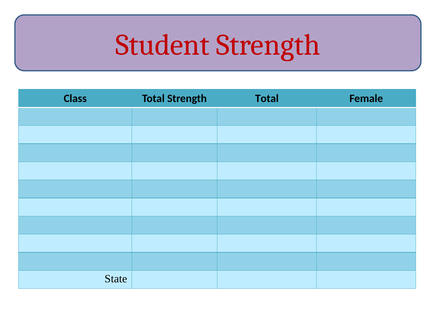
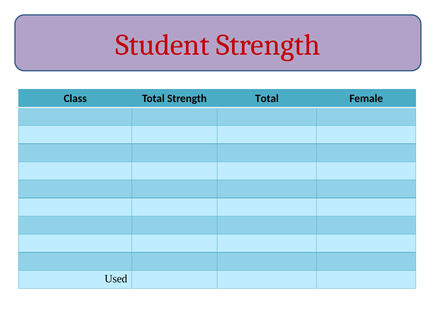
State: State -> Used (116, 279)
